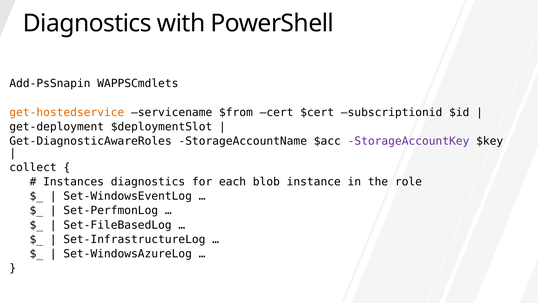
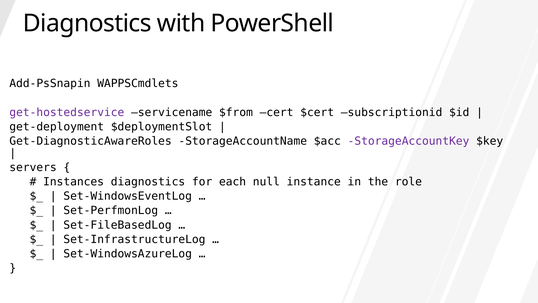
get-hostedservice colour: orange -> purple (67, 112)
collect: collect -> servers (33, 167)
blob: blob -> null (266, 182)
